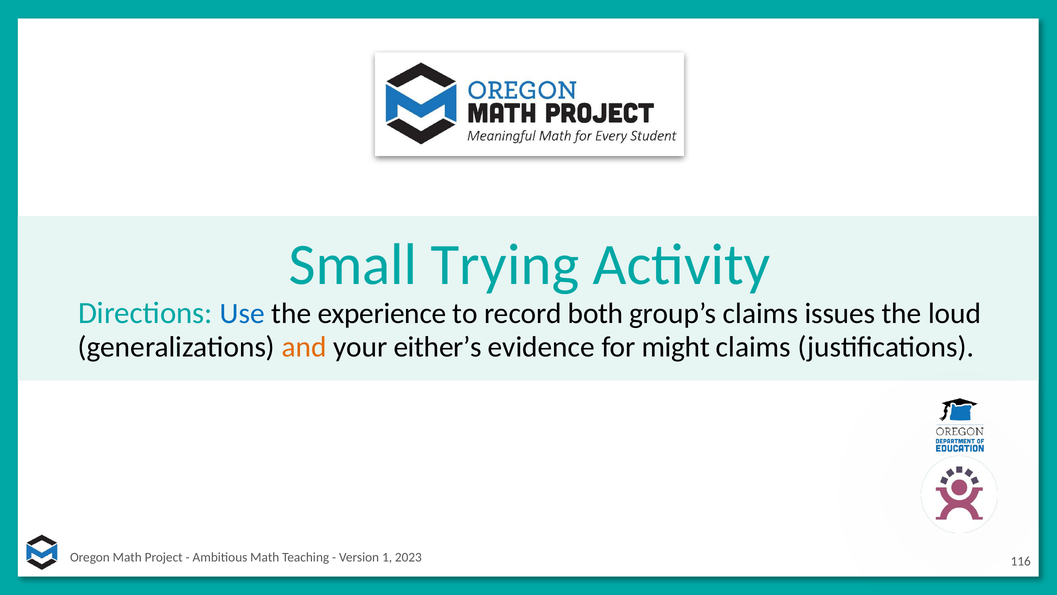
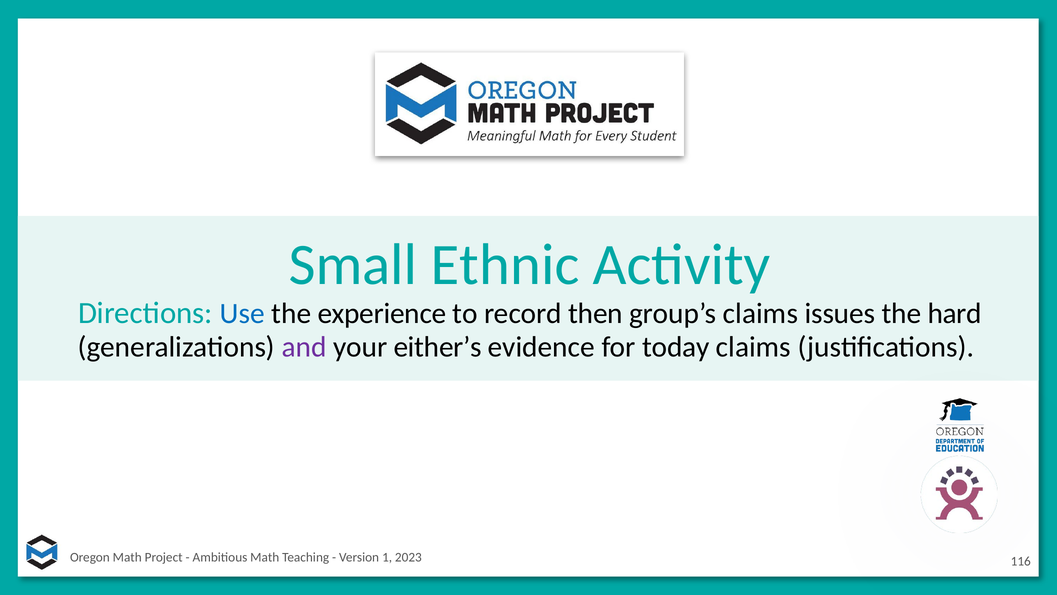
Trying: Trying -> Ethnic (505, 264)
both: both -> then (596, 313)
loud: loud -> hard (955, 313)
and colour: orange -> purple (304, 347)
might: might -> today (676, 347)
